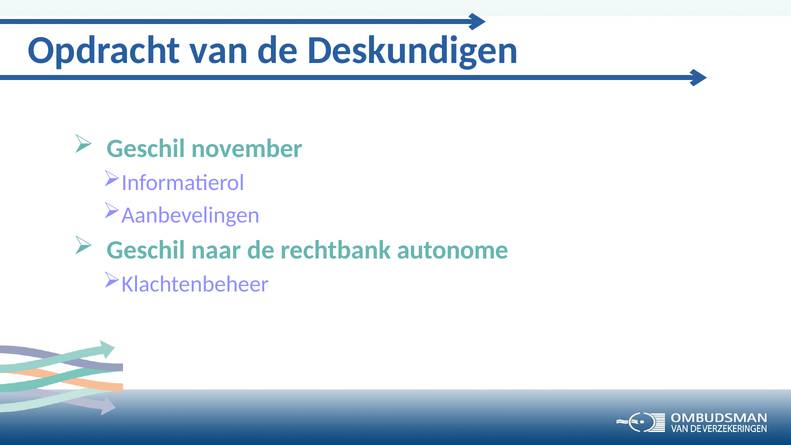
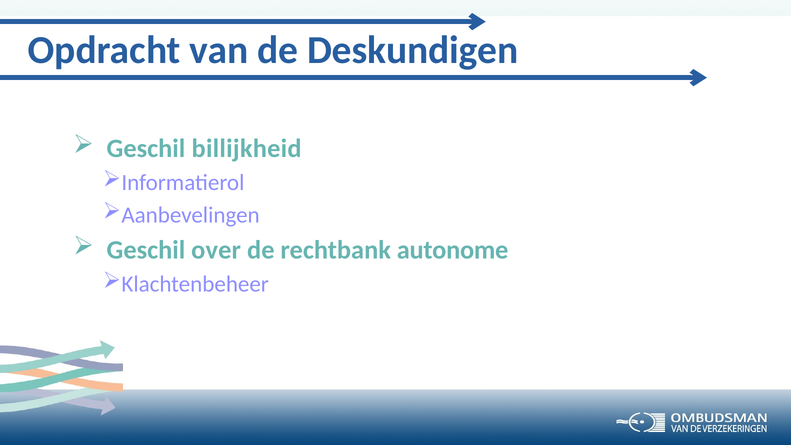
november: november -> billijkheid (247, 149)
naar: naar -> over (216, 250)
